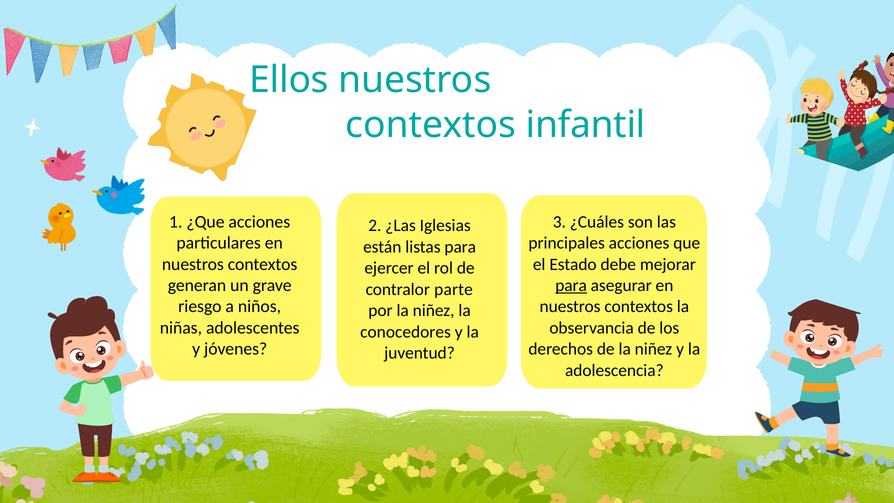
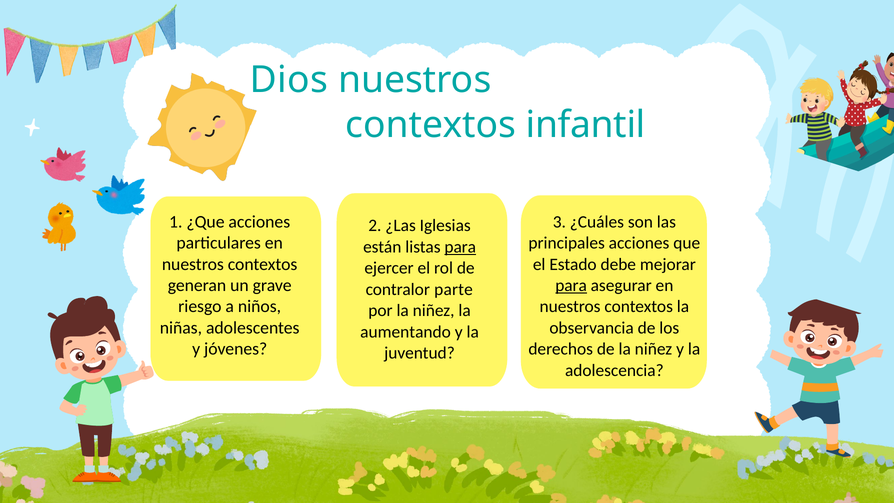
Ellos: Ellos -> Dios (289, 80)
para underline: none -> present (460, 247)
conocedores: conocedores -> aumentando (406, 332)
